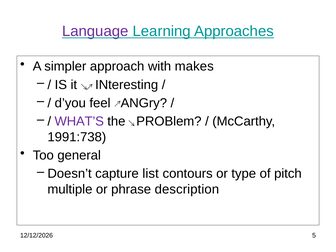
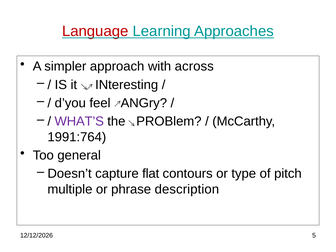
Language colour: purple -> red (95, 31)
makes: makes -> across (194, 66)
1991:738: 1991:738 -> 1991:764 (77, 137)
list: list -> flat (151, 174)
